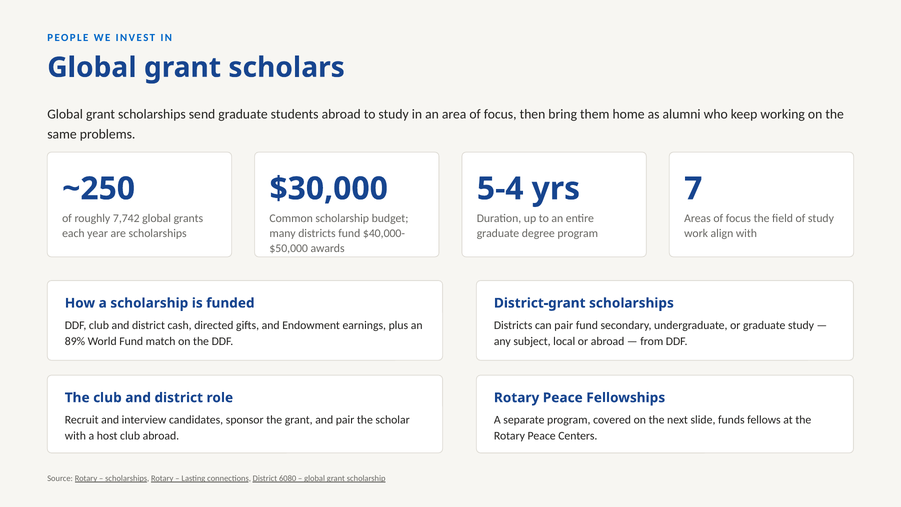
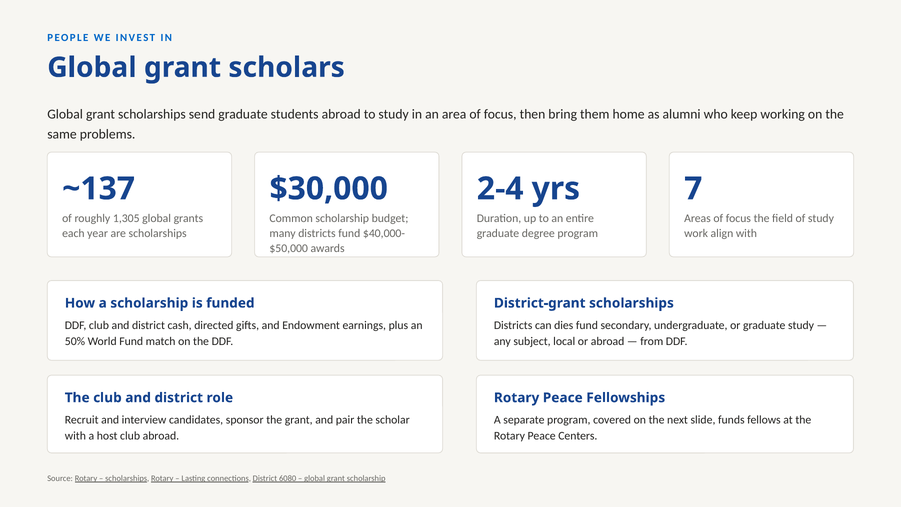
~250: ~250 -> ~137 (99, 189)
5-4: 5-4 -> 2-4 (500, 189)
7,742: 7,742 -> 1,305 (126, 218)
can pair: pair -> dies (564, 325)
89%: 89% -> 50% (75, 341)
